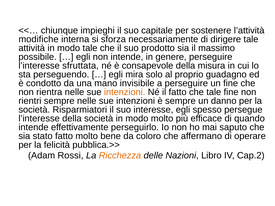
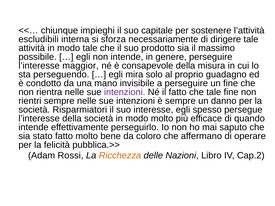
modifiche: modifiche -> escludibili (39, 39)
sfruttata: sfruttata -> maggior (81, 66)
intenzioni colour: orange -> purple (125, 92)
